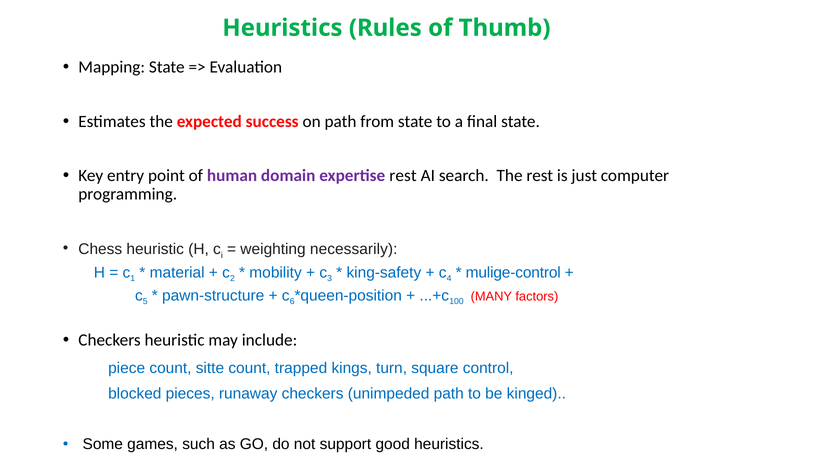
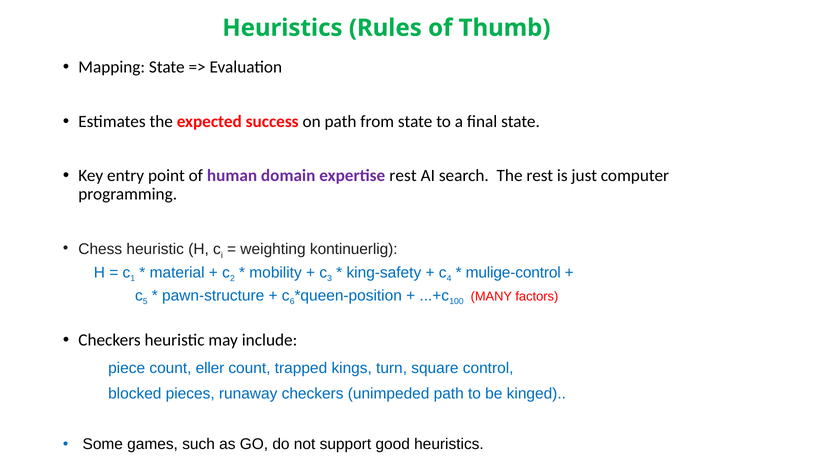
necessarily: necessarily -> kontinuerlig (354, 249)
sitte: sitte -> eller (210, 368)
